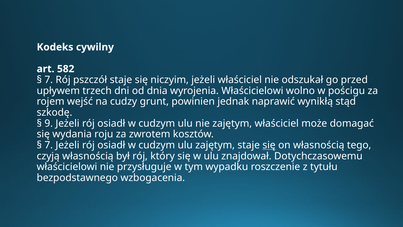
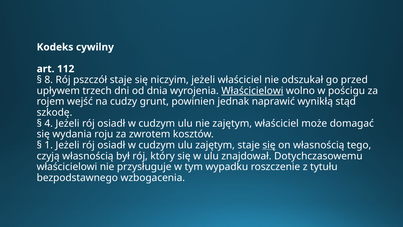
582: 582 -> 112 (66, 69)
7: 7 -> 8 (49, 80)
Właścicielowi underline: none -> present (252, 91)
9: 9 -> 4 (49, 123)
7: 7 -> 1 (49, 145)
